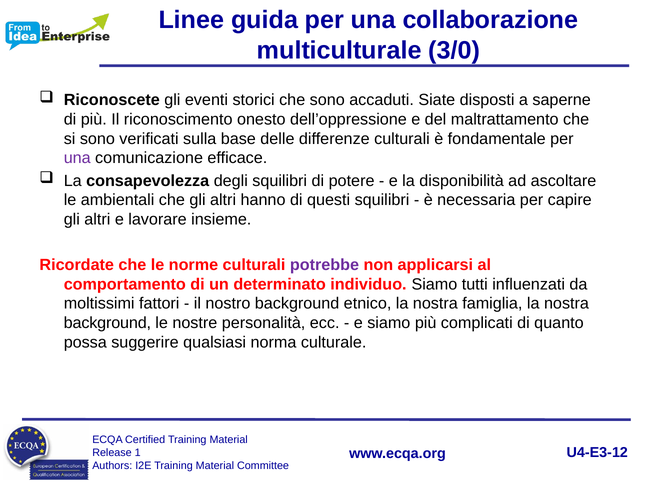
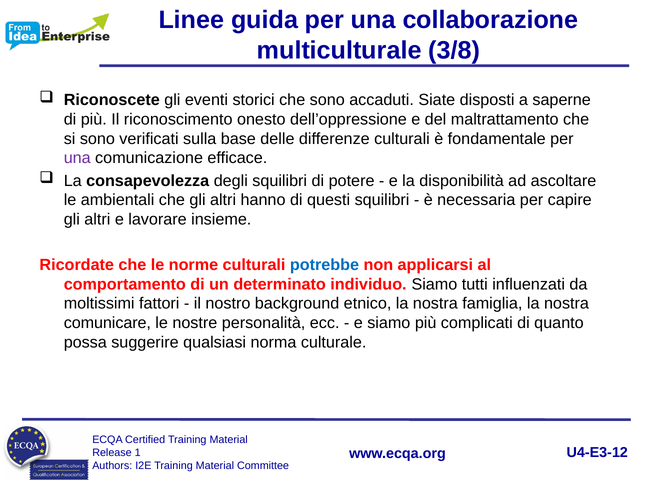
3/0: 3/0 -> 3/8 (454, 50)
potrebbe colour: purple -> blue (324, 265)
background: background -> comunicare (107, 323)
